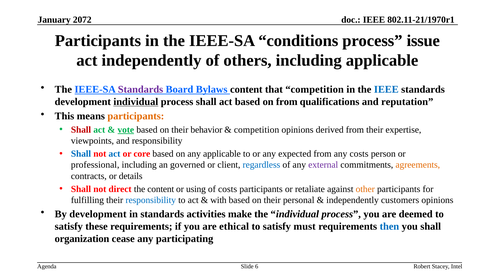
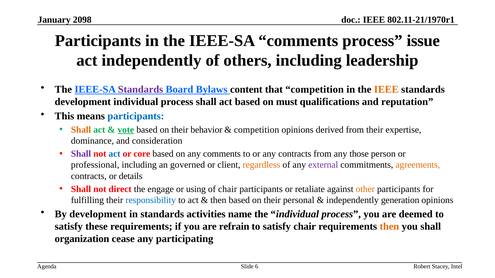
2072: 2072 -> 2098 (82, 20)
IEEE-SA conditions: conditions -> comments (298, 41)
including applicable: applicable -> leadership (382, 61)
IEEE colour: blue -> orange (386, 90)
individual underline: present -> none (136, 102)
on from: from -> must (287, 102)
participants colour: orange -> blue (136, 116)
Shall colour: red -> orange (81, 130)
viewpoints: viewpoints -> dominance (92, 141)
and responsibility: responsibility -> consideration (157, 141)
Shall colour: blue -> purple (81, 154)
any applicable: applicable -> comments (222, 154)
any expected: expected -> contracts (295, 154)
any costs: costs -> those (359, 154)
regardless colour: blue -> orange (261, 165)
the content: content -> engage (161, 189)
of costs: costs -> chair (228, 189)
with: with -> then (218, 200)
customers: customers -> generation (400, 200)
make: make -> name (240, 214)
ethical: ethical -> refrain (234, 227)
satisfy must: must -> chair (305, 227)
then colour: blue -> orange (389, 227)
